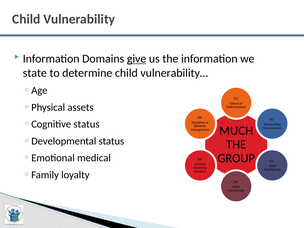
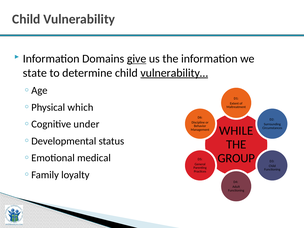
vulnerability… underline: none -> present (174, 73)
assets: assets -> which (80, 107)
status: status -> under (86, 124)
MUCH: MUCH -> WHILE (236, 131)
